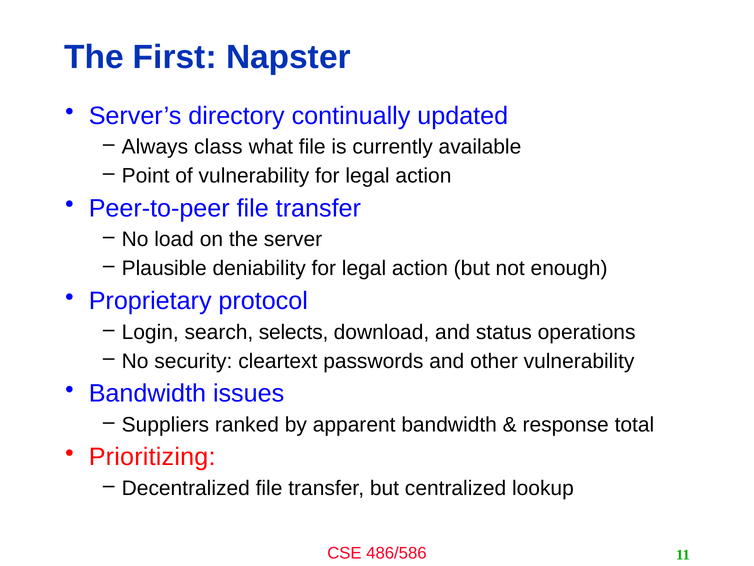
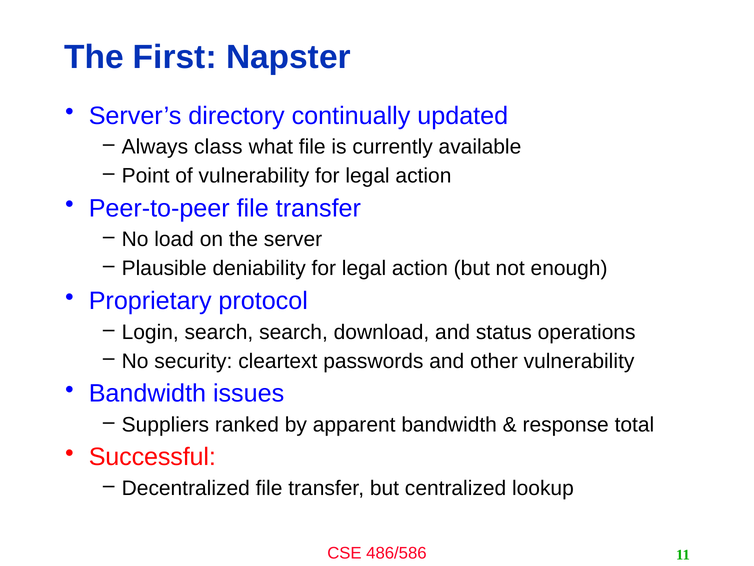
search selects: selects -> search (293, 332)
Prioritizing: Prioritizing -> Successful (152, 457)
